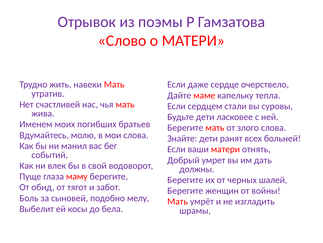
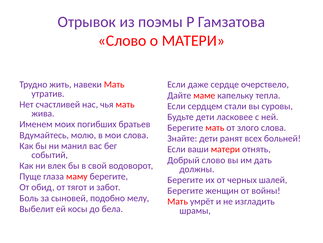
Добрый умрет: умрет -> слово (213, 160)
